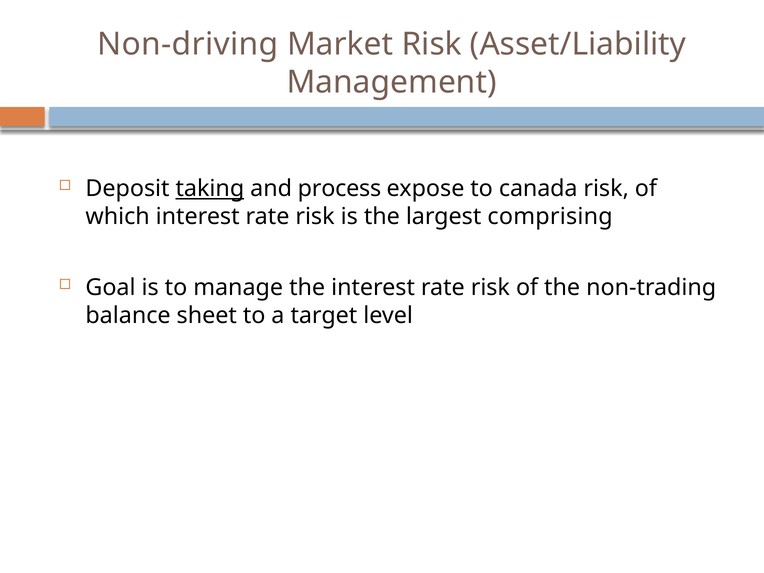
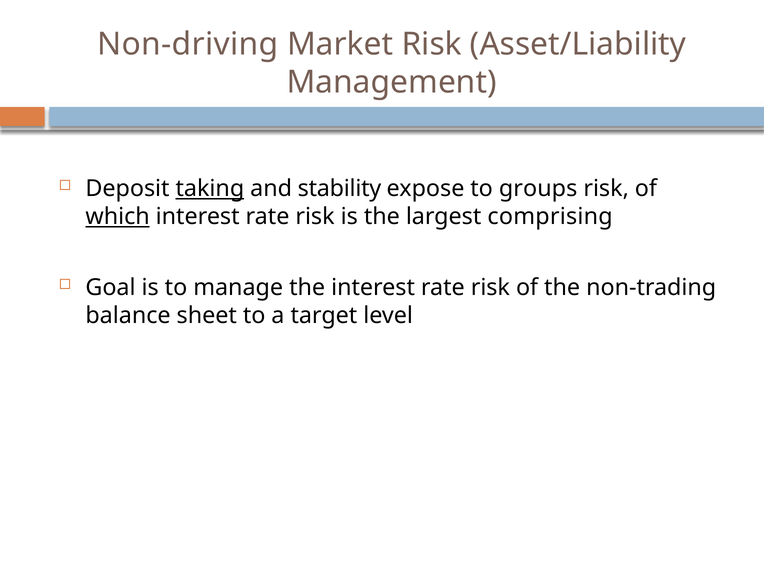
process: process -> stability (339, 189)
canada: canada -> groups (538, 189)
which underline: none -> present (118, 217)
